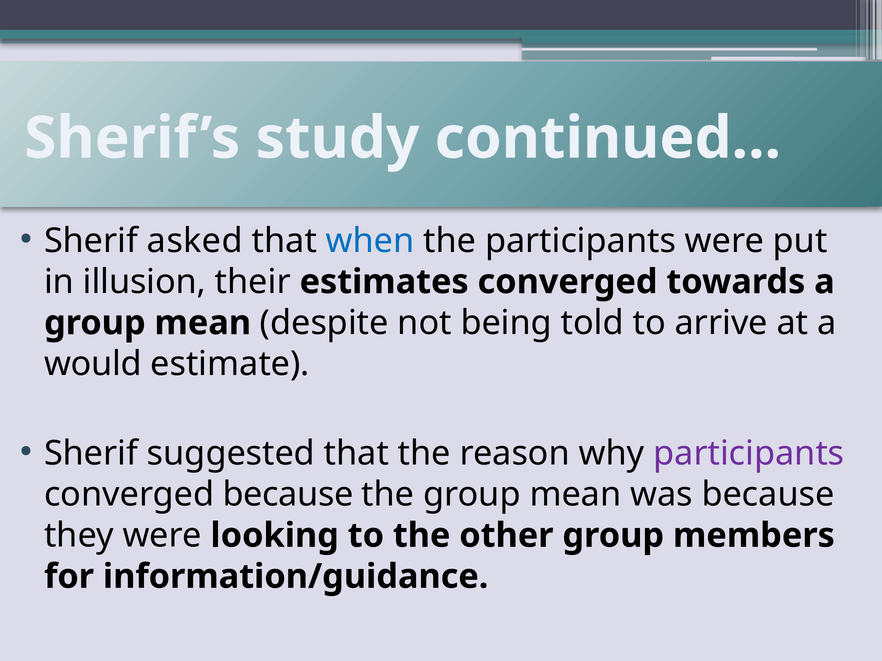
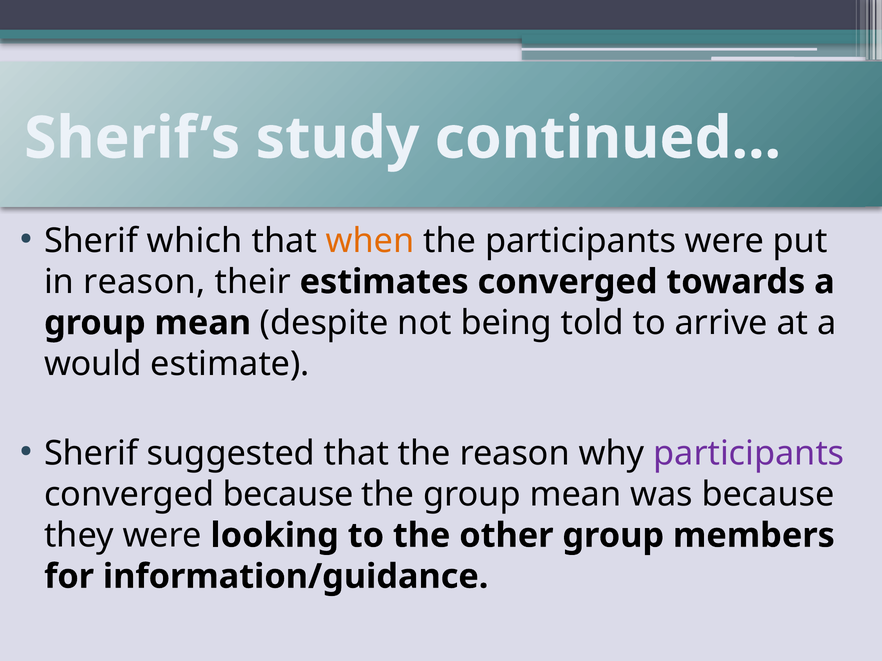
asked: asked -> which (195, 241)
when colour: blue -> orange (370, 241)
in illusion: illusion -> reason (144, 282)
